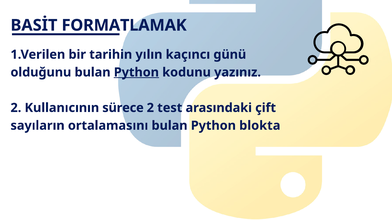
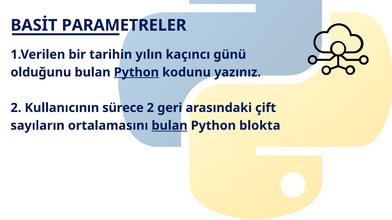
FORMATLAMAK: FORMATLAMAK -> PARAMETRELER (124, 25)
test: test -> geri (170, 108)
bulan underline: none -> present (170, 126)
